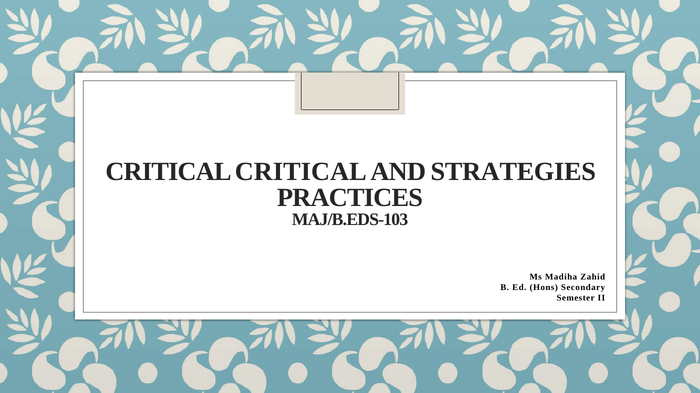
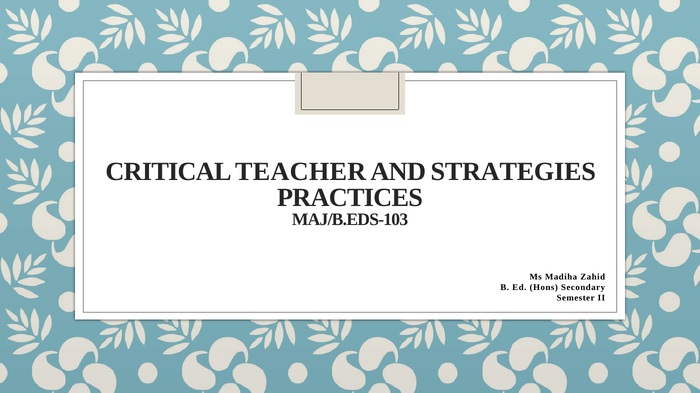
CRITICAL CRITICAL: CRITICAL -> TEACHER (301, 172)
